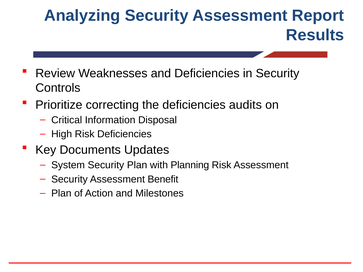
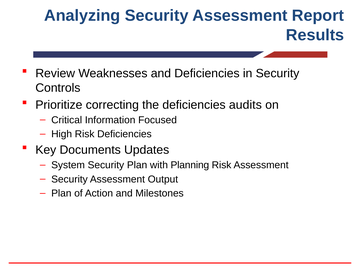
Disposal: Disposal -> Focused (158, 120)
Benefit: Benefit -> Output (163, 179)
